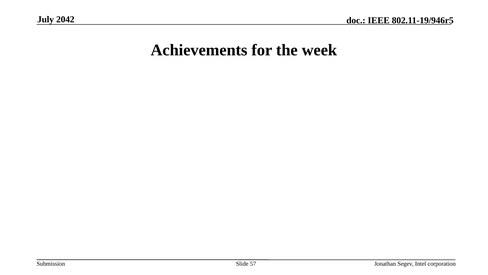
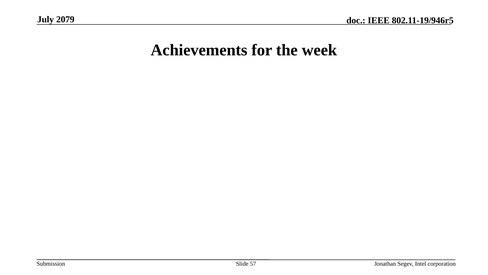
2042: 2042 -> 2079 (65, 19)
